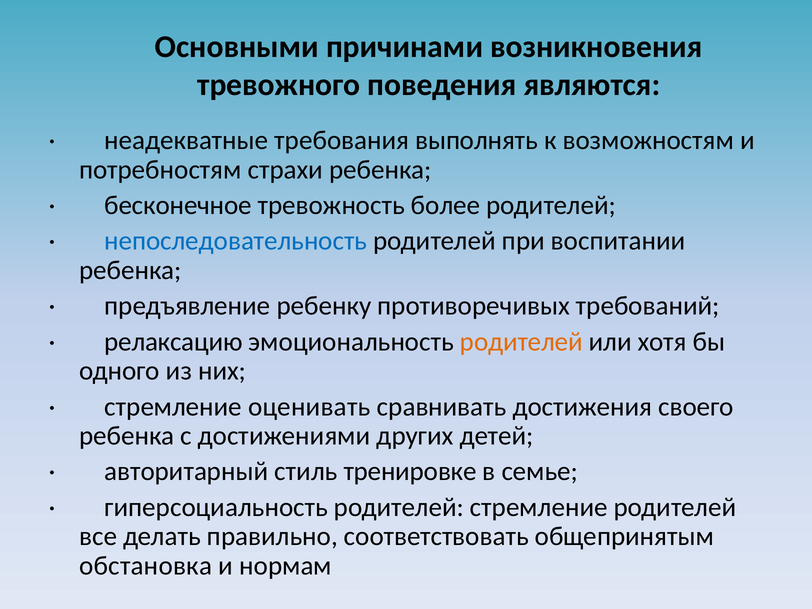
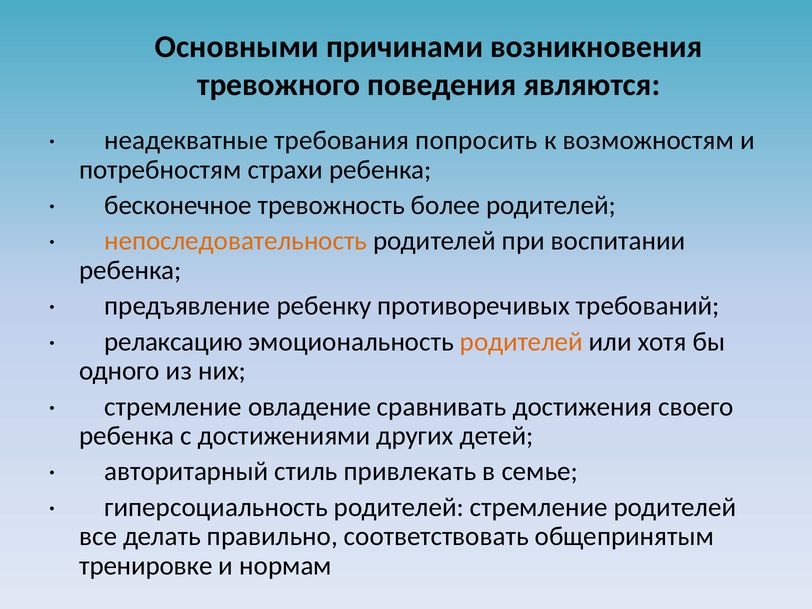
выполнять: выполнять -> попросить (476, 140)
непоследовательность colour: blue -> orange (236, 241)
оценивать: оценивать -> овладение (310, 407)
тренировке: тренировке -> привлекать (410, 472)
обстановка: обстановка -> тренировке (146, 566)
